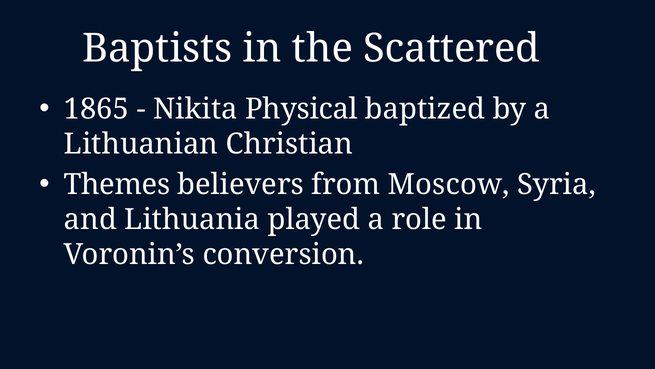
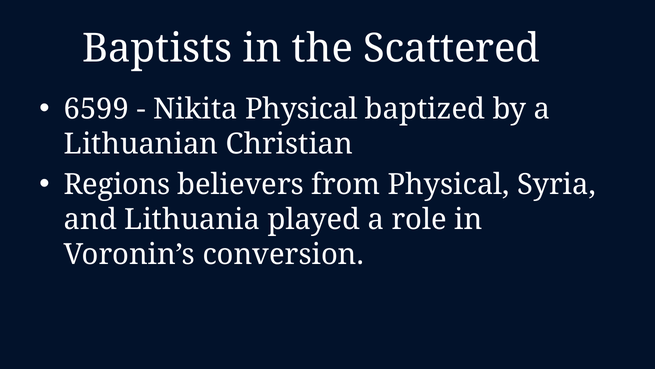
1865: 1865 -> 6599 (96, 109)
Themes: Themes -> Regions (117, 184)
from Moscow: Moscow -> Physical (449, 184)
